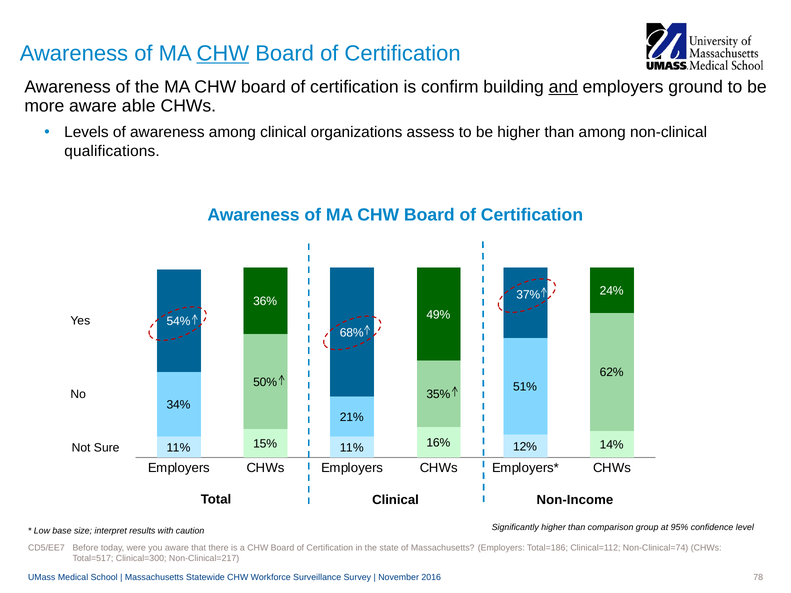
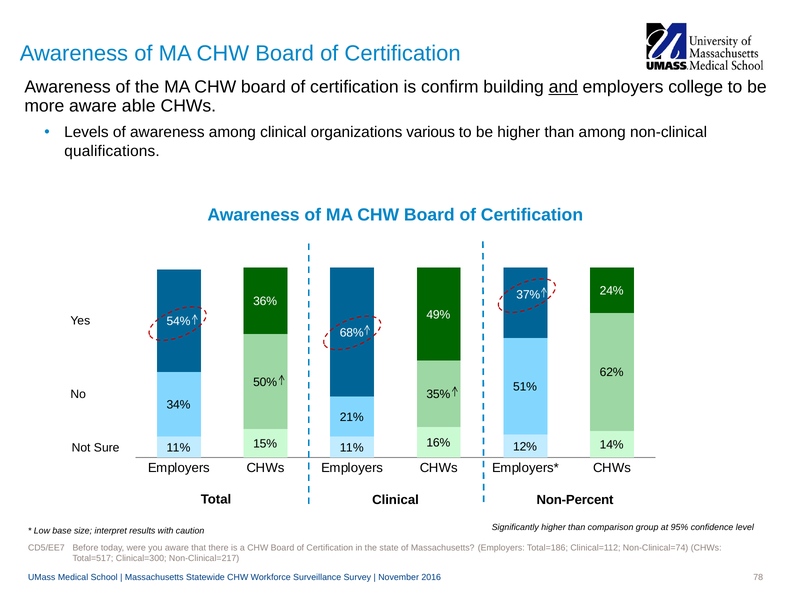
CHW underline: present -> none (223, 54)
ground: ground -> college (696, 87)
assess: assess -> various (431, 132)
Non-Income: Non-Income -> Non-Percent (575, 500)
